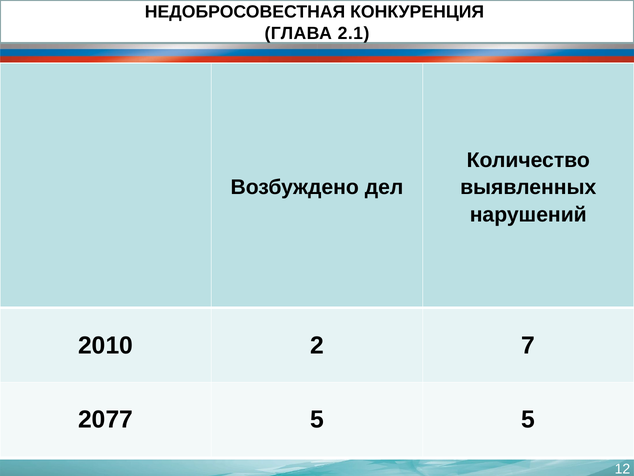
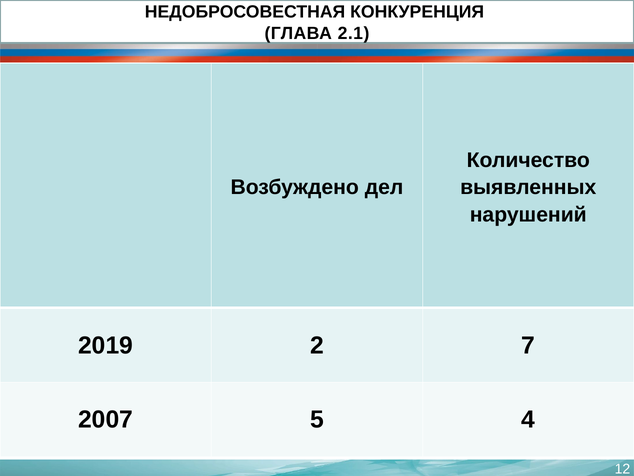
2010: 2010 -> 2019 (106, 345)
2077: 2077 -> 2007 (106, 419)
5 5: 5 -> 4 (528, 419)
